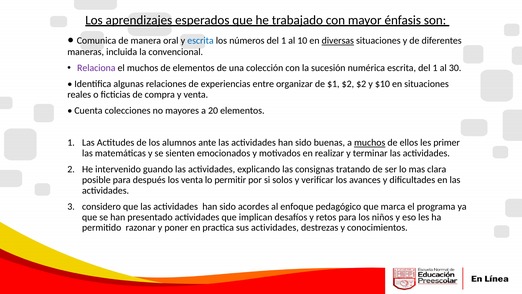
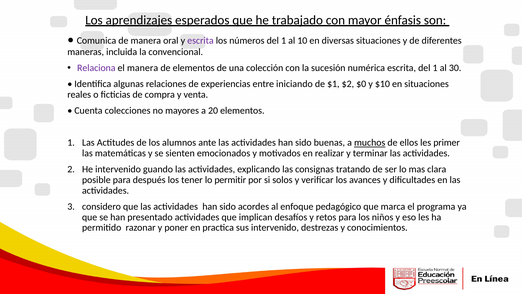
escrita colour: blue -> purple (200, 41)
diversas underline: present -> none (338, 41)
el muchos: muchos -> manera (143, 68)
organizar: organizar -> iniciando (294, 84)
$2 $2: $2 -> $0 (361, 84)
los venta: venta -> tener (192, 180)
sus actividades: actividades -> intervenido (275, 227)
